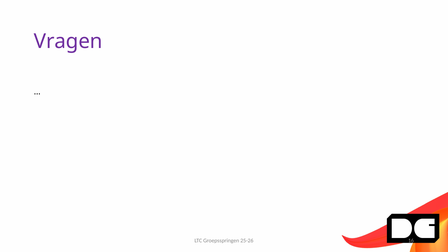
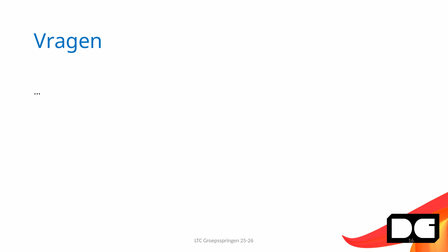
Vragen colour: purple -> blue (68, 41)
